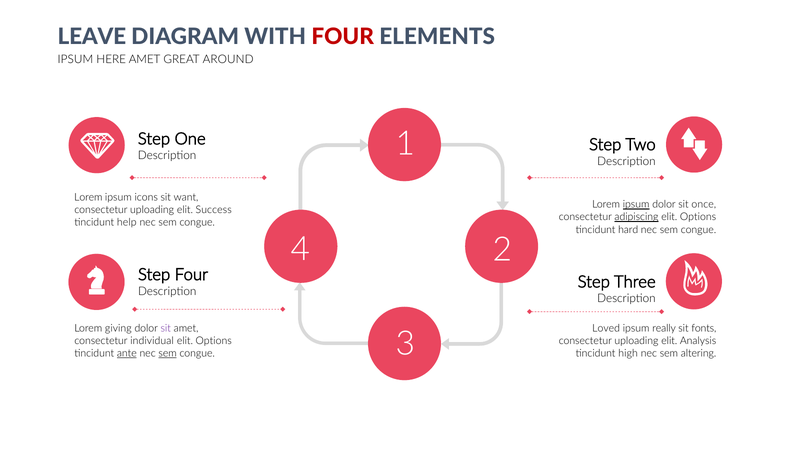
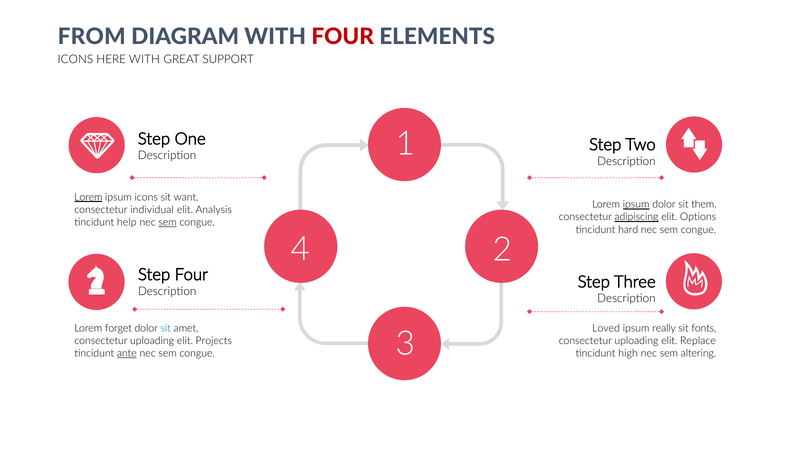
LEAVE: LEAVE -> FROM (92, 37)
IPSUM: IPSUM -> ICONS (75, 59)
HERE AMET: AMET -> WITH (144, 59)
AROUND: AROUND -> SUPPORT (228, 59)
Lorem underline: none -> present (88, 197)
once: once -> them (704, 204)
uploading: uploading -> individual (152, 209)
Success: Success -> Analysis (214, 209)
sem underline: none -> present (168, 222)
giving: giving -> forget (118, 328)
sit colour: purple -> blue (166, 328)
individual: individual -> uploading (152, 340)
Options: Options -> Projects (214, 340)
Analysis: Analysis -> Replace (698, 340)
sem underline: present -> none (168, 353)
